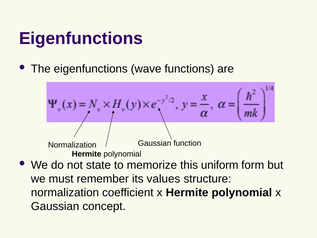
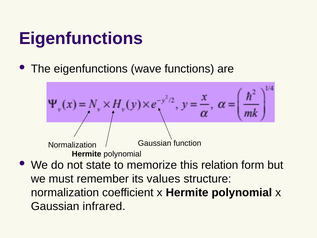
uniform: uniform -> relation (220, 165)
concept: concept -> infrared (104, 206)
